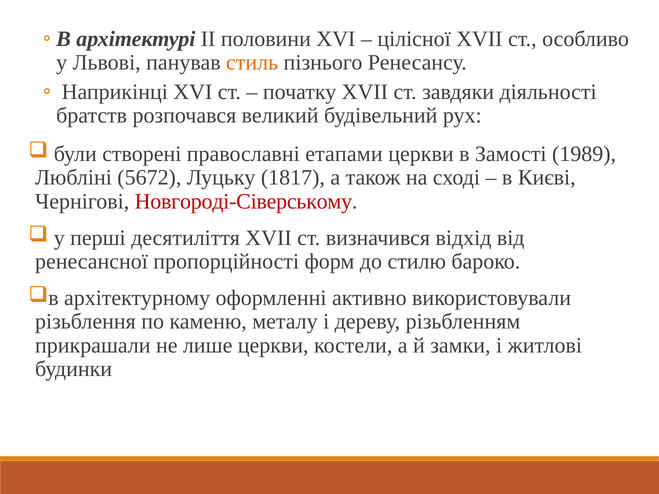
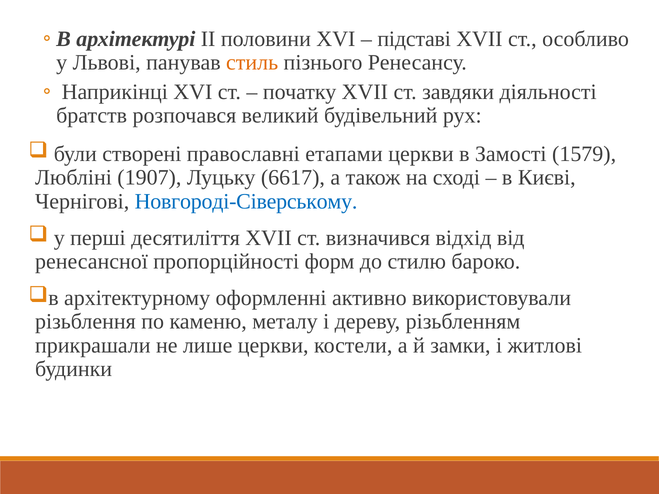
цілісної: цілісної -> підставі (414, 39)
1989: 1989 -> 1579 (584, 154)
5672: 5672 -> 1907 (149, 178)
1817: 1817 -> 6617 (293, 178)
Новгороді-Сіверському colour: red -> blue (246, 201)
